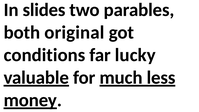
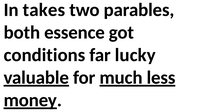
slides: slides -> takes (44, 10)
original: original -> essence (75, 32)
